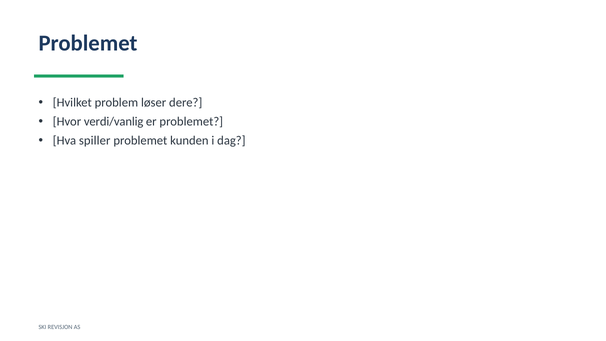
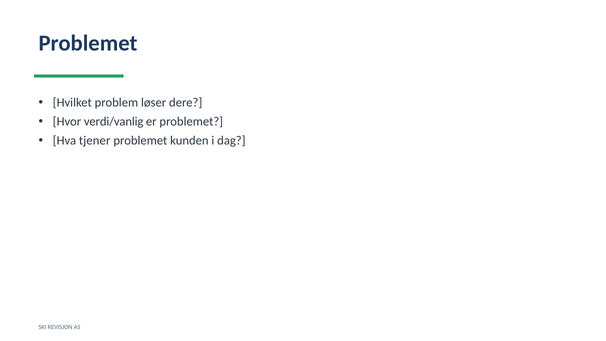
spiller: spiller -> tjener (95, 141)
